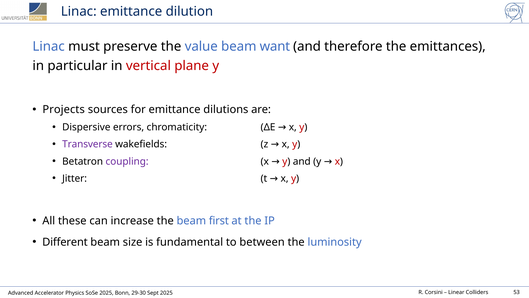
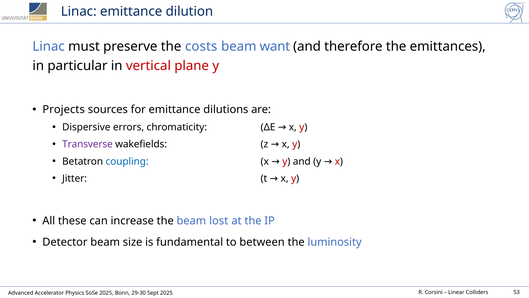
value: value -> costs (201, 47)
coupling colour: purple -> blue (127, 161)
first: first -> lost (219, 220)
Different: Different -> Detector (65, 242)
